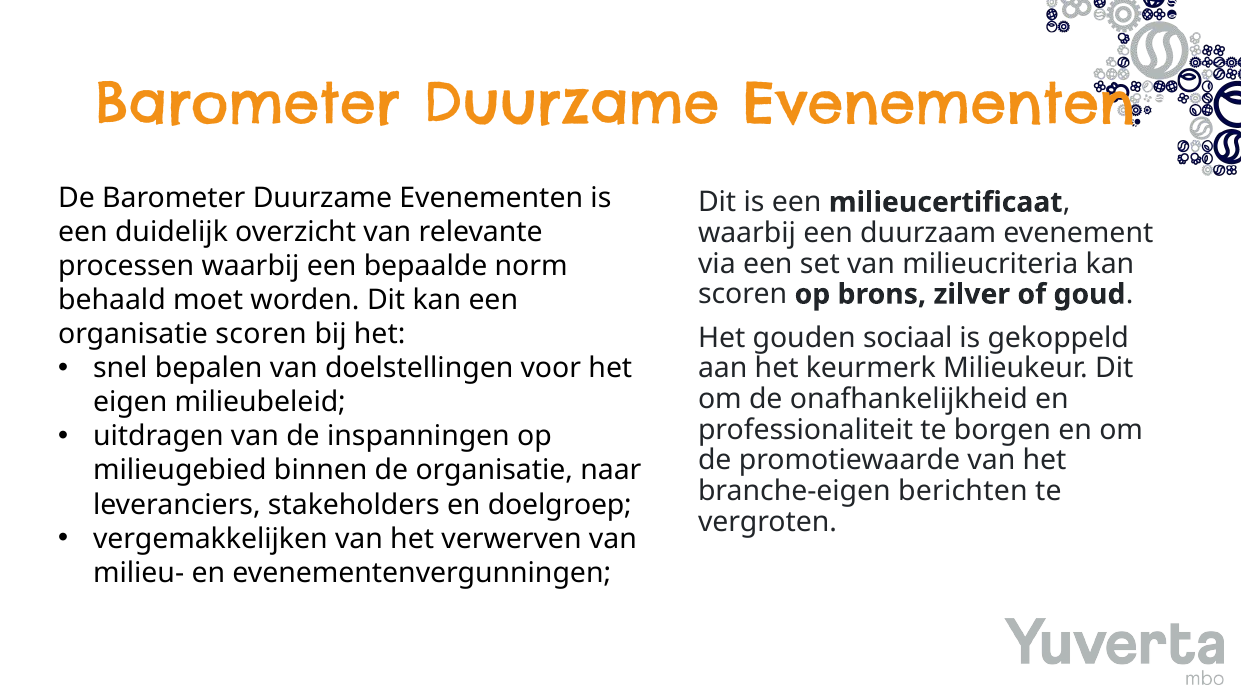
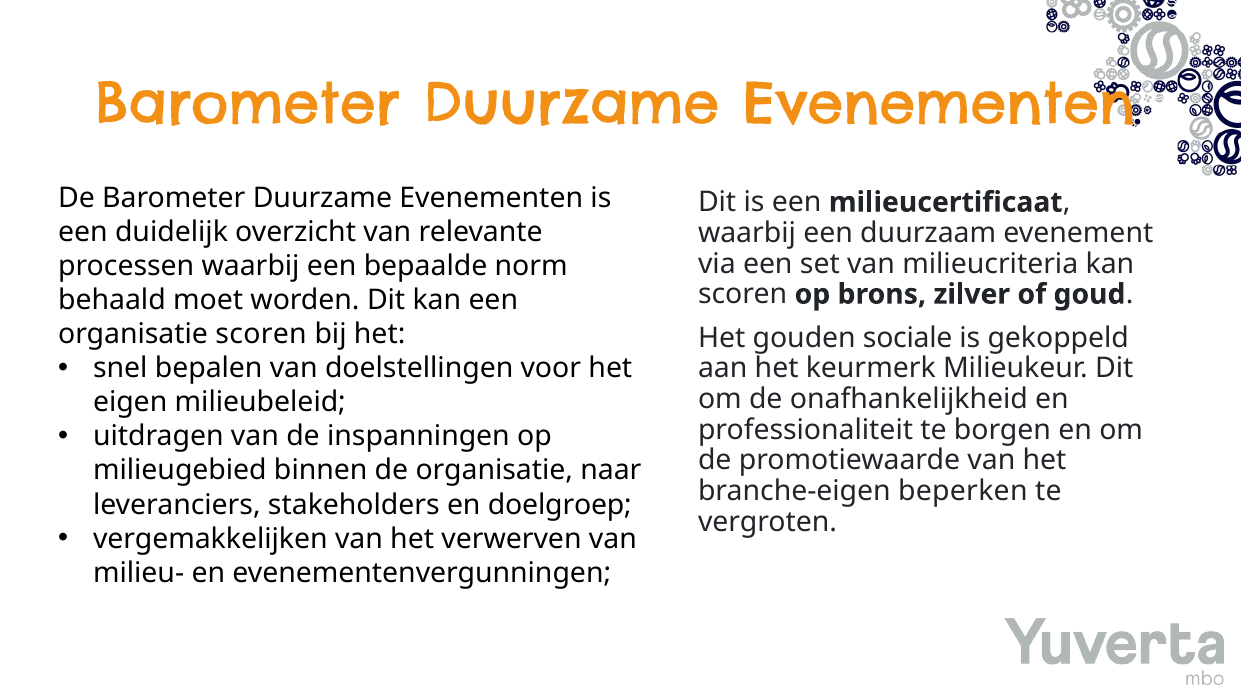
sociaal: sociaal -> sociale (908, 338)
berichten: berichten -> beperken (963, 491)
